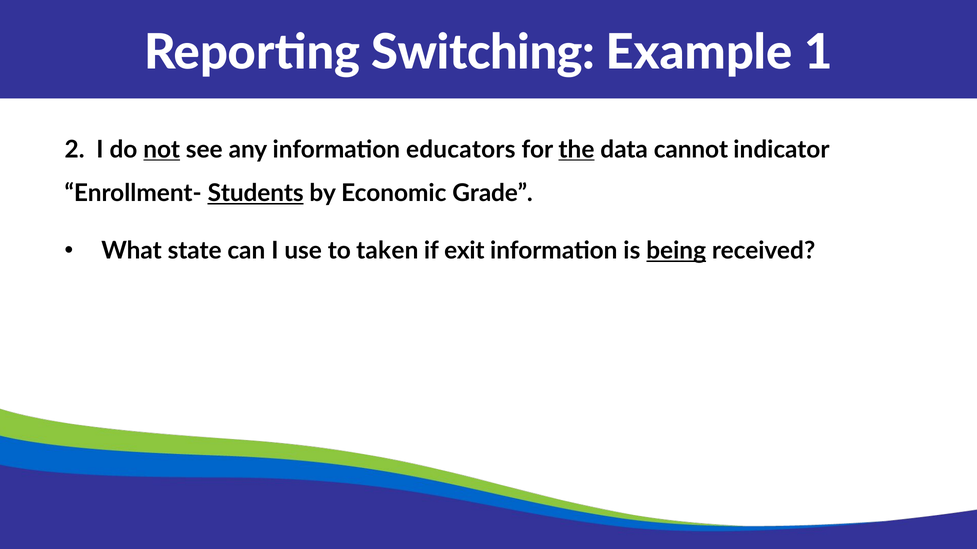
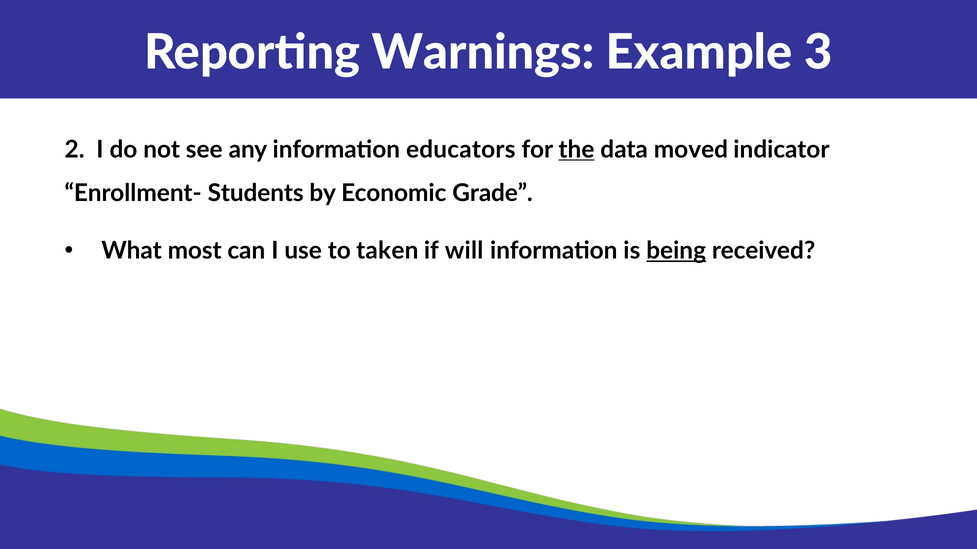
Switching: Switching -> Warnings (483, 53)
1: 1 -> 3 (818, 53)
not underline: present -> none (162, 150)
cannot: cannot -> moved (691, 150)
Students underline: present -> none (256, 194)
state: state -> most (195, 251)
exit: exit -> will (464, 251)
